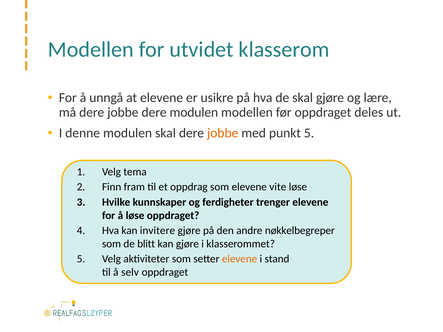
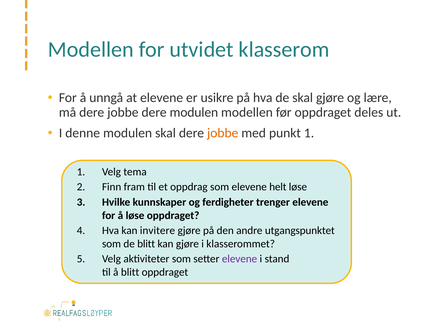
punkt 5: 5 -> 1 (309, 133)
vite: vite -> helt (278, 187)
nøkkelbegreper: nøkkelbegreper -> utgangspunktet (300, 231)
elevene colour: orange -> purple (240, 259)
å selv: selv -> blitt (130, 272)
